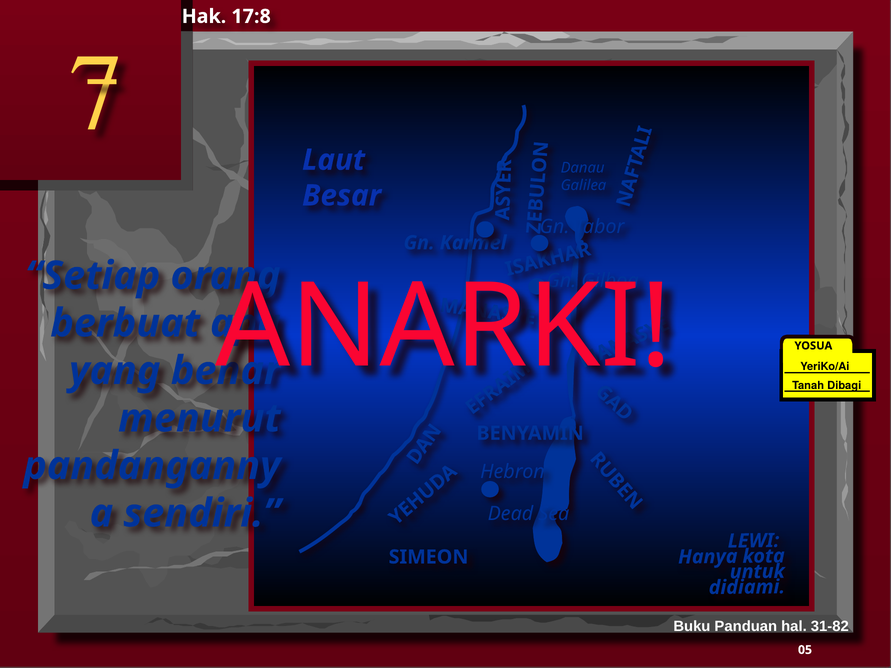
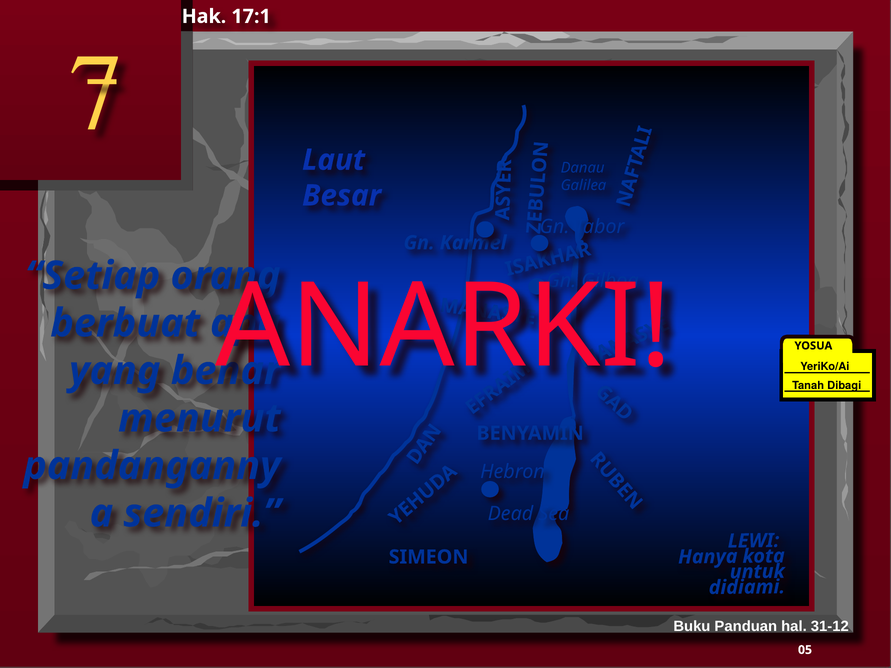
17:8: 17:8 -> 17:1 (251, 16)
31-82: 31-82 -> 31-12 (830, 627)
